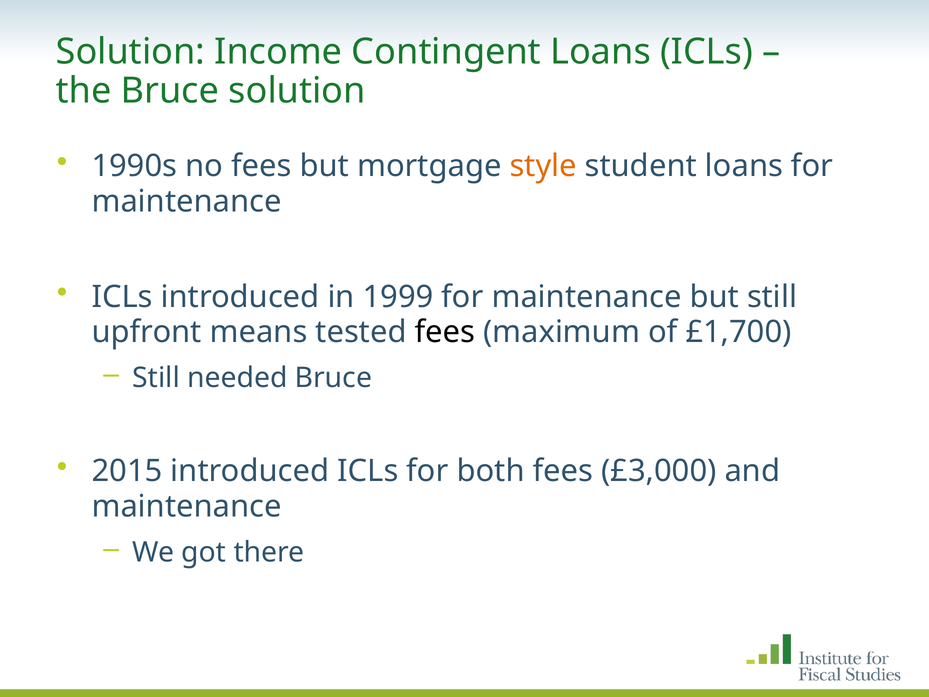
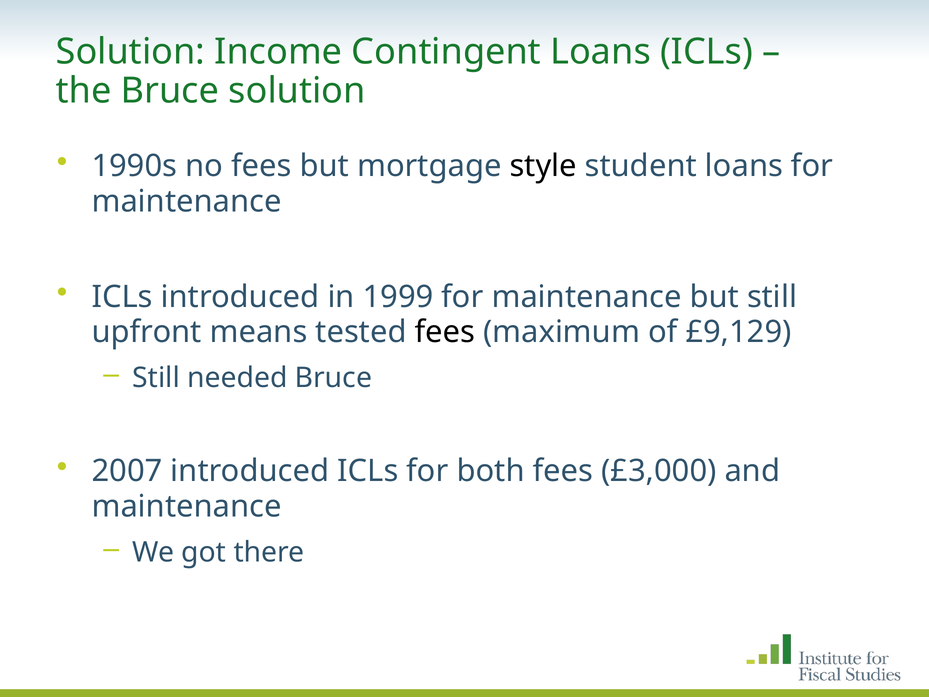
style colour: orange -> black (543, 166)
£1,700: £1,700 -> £9,129 (739, 332)
2015: 2015 -> 2007 (127, 471)
